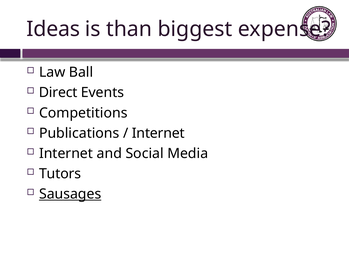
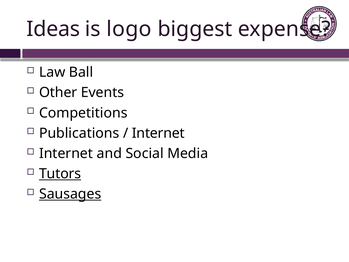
than: than -> logo (129, 29)
Direct: Direct -> Other (58, 93)
Tutors underline: none -> present (60, 174)
